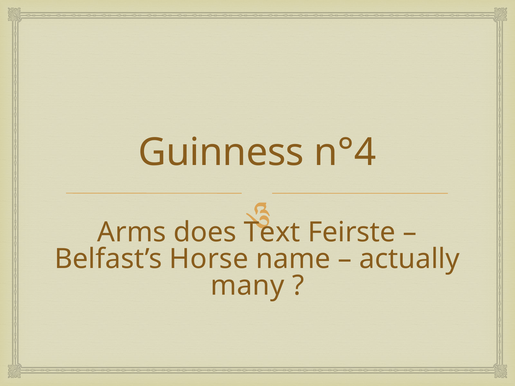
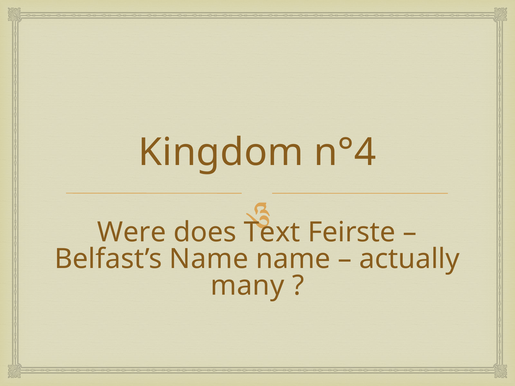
Guinness: Guinness -> Kingdom (221, 152)
Arms: Arms -> Were (132, 232)
Belfast’s Horse: Horse -> Name (209, 259)
